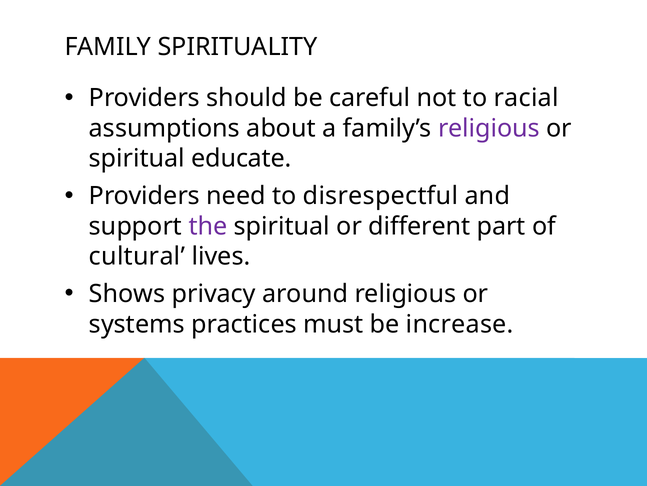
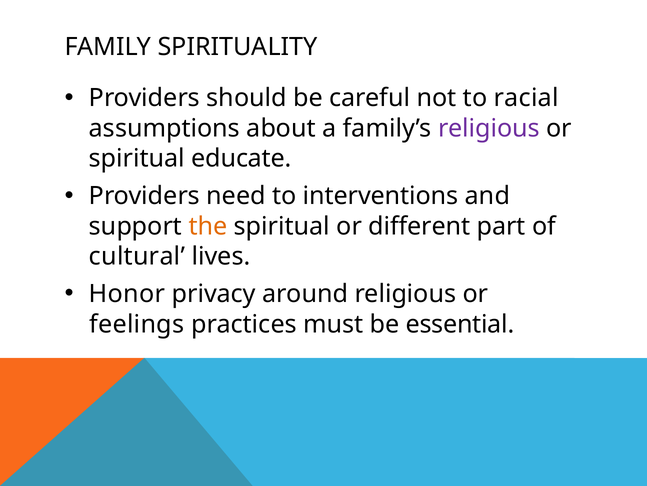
disrespectful: disrespectful -> interventions (381, 196)
the colour: purple -> orange (208, 226)
Shows: Shows -> Honor (127, 294)
systems: systems -> feelings (137, 324)
increase: increase -> essential (460, 324)
